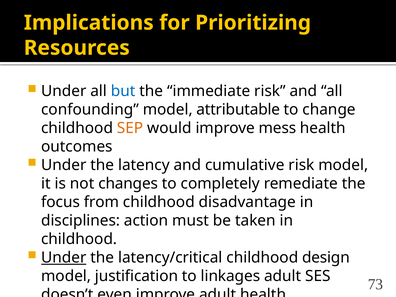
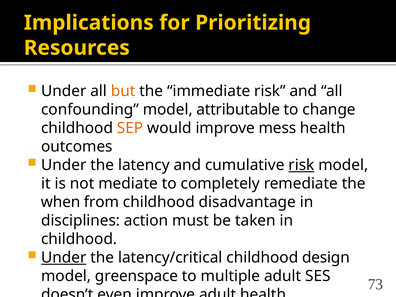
but colour: blue -> orange (123, 91)
risk underline: none -> present (301, 165)
changes: changes -> mediate (128, 184)
focus: focus -> when (61, 202)
justification: justification -> greenspace (137, 276)
linkages: linkages -> multiple (230, 276)
